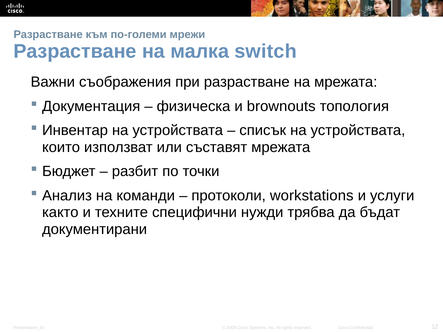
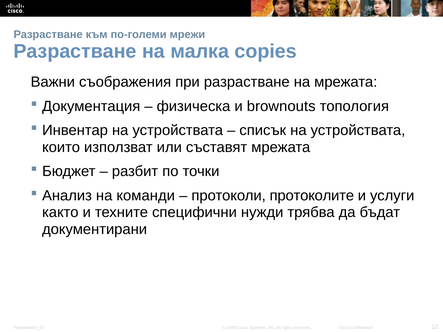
switch: switch -> copies (266, 51)
workstations: workstations -> протоколите (312, 196)
